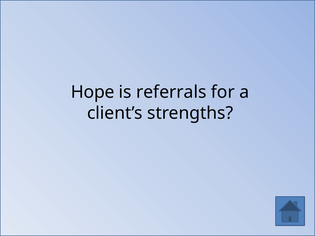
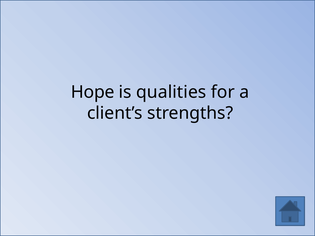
referrals: referrals -> qualities (171, 92)
